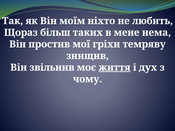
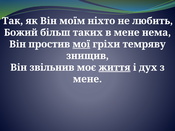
Щораз: Щораз -> Божий (21, 33)
мої underline: none -> present (81, 44)
чому: чому -> мене (87, 79)
